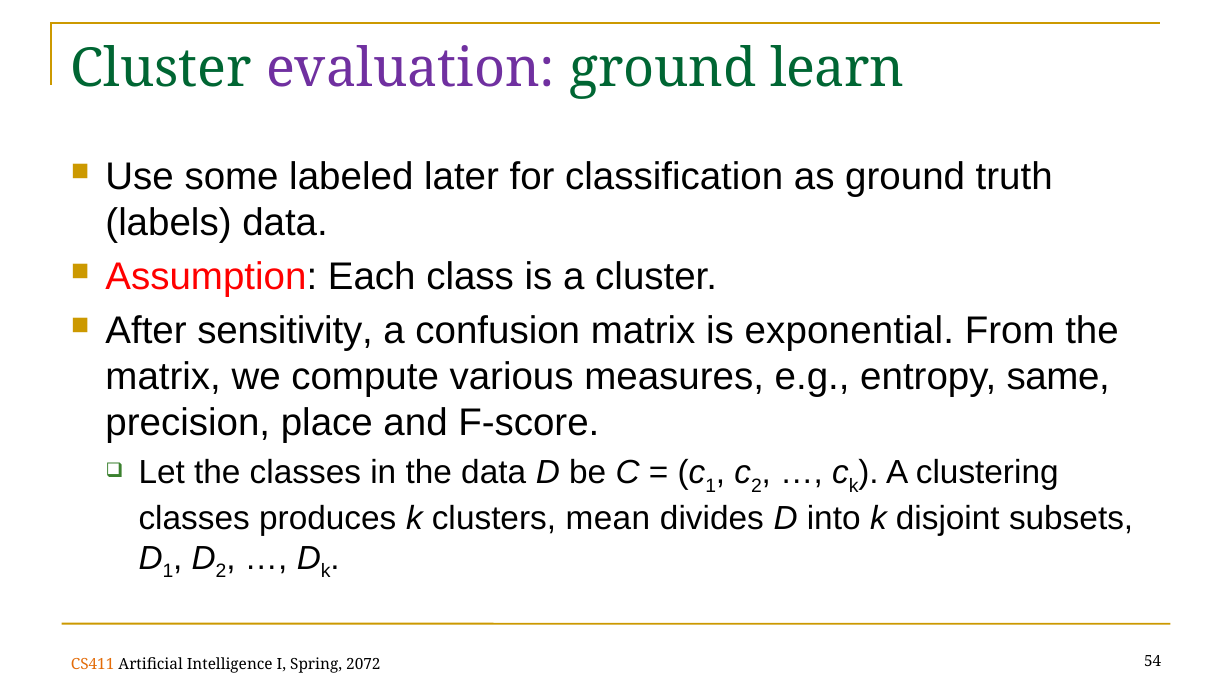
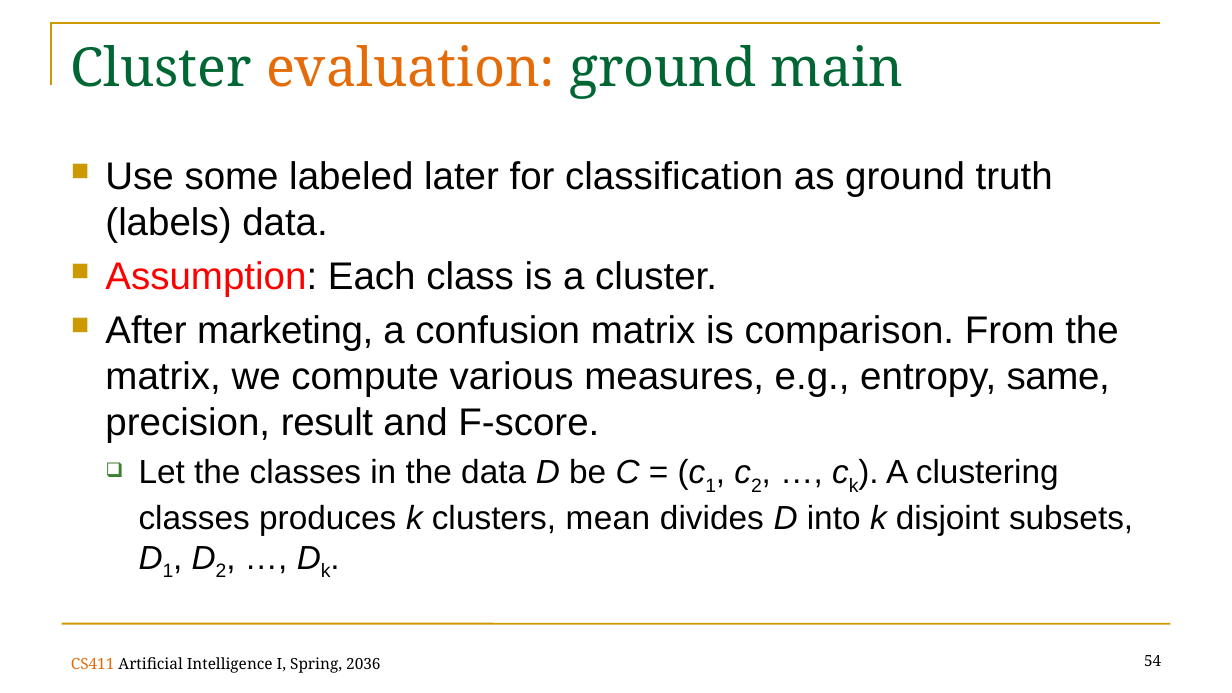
evaluation colour: purple -> orange (411, 69)
learn: learn -> main (837, 69)
sensitivity: sensitivity -> marketing (285, 331)
exponential: exponential -> comparison (849, 331)
place: place -> result (327, 423)
2072: 2072 -> 2036 (363, 665)
